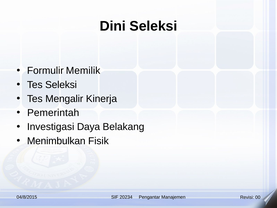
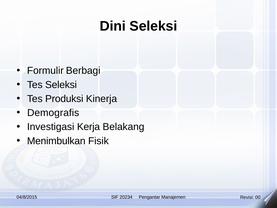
Memilik: Memilik -> Berbagi (83, 71)
Mengalir: Mengalir -> Produksi (64, 99)
Pemerintah: Pemerintah -> Demografis (53, 113)
Daya: Daya -> Kerja (88, 127)
